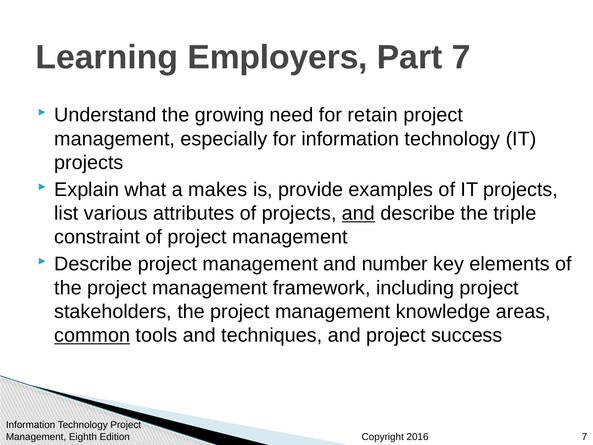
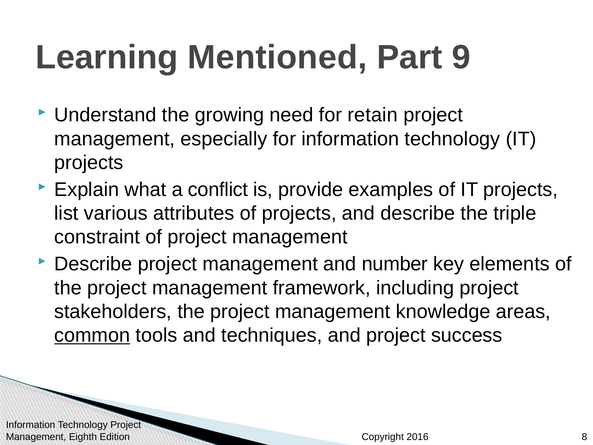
Employers: Employers -> Mentioned (277, 57)
Part 7: 7 -> 9 (461, 57)
makes: makes -> conflict (218, 189)
and underline: present -> none (358, 213)
Edition 7: 7 -> 8 (584, 437)
